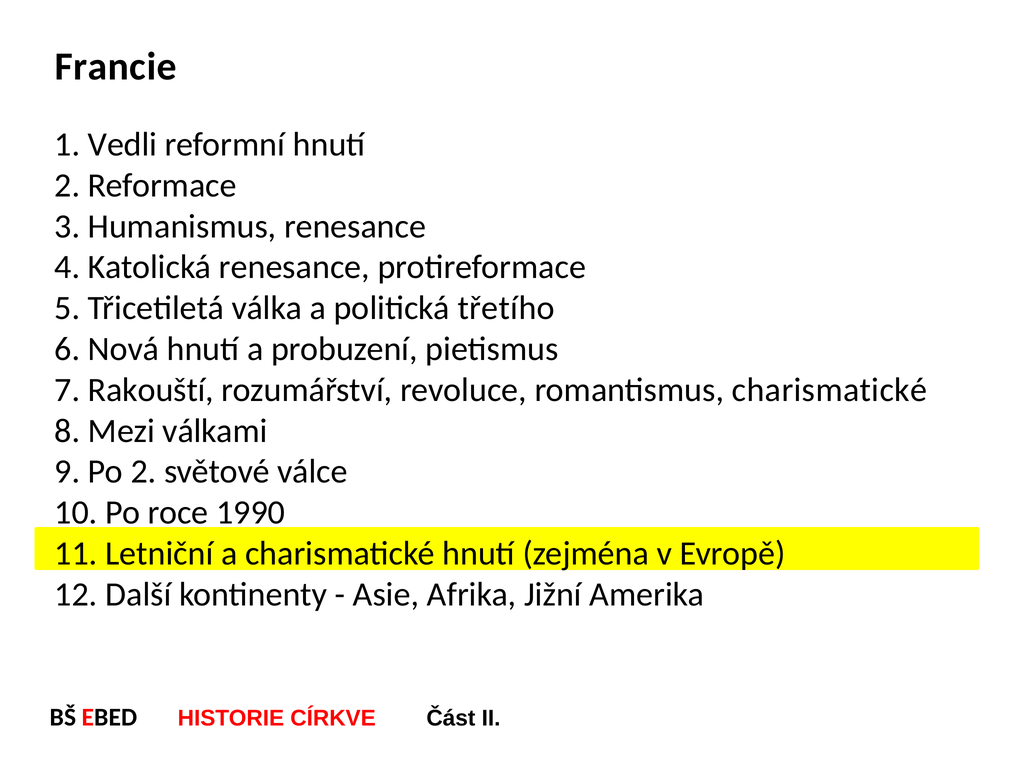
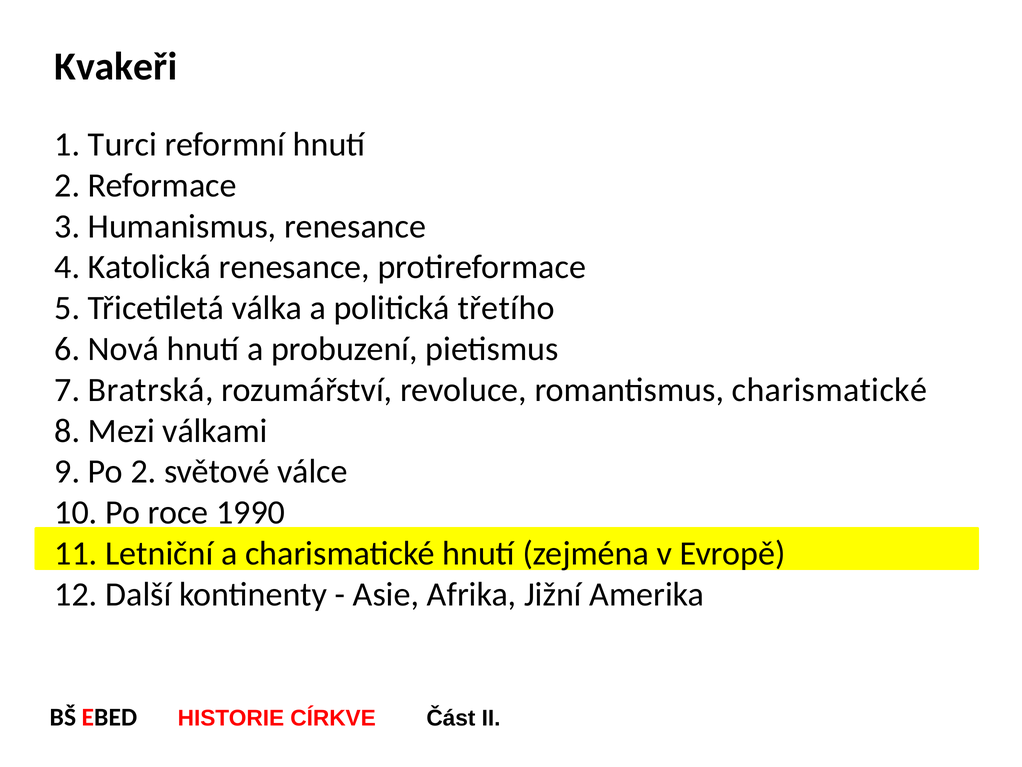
Francie: Francie -> Kvakeři (116, 66)
Vedli: Vedli -> Turci (122, 144)
Rakouští: Rakouští -> Bratrská (151, 390)
